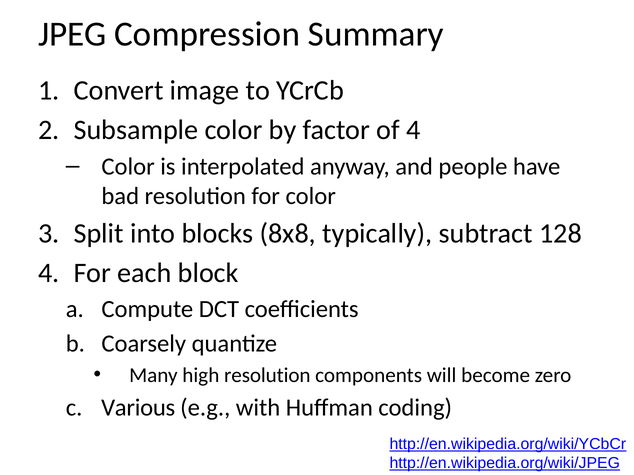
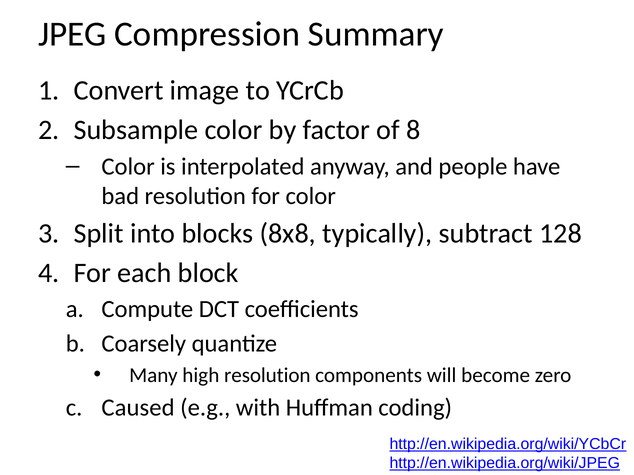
of 4: 4 -> 8 (413, 130)
Various: Various -> Caused (138, 408)
